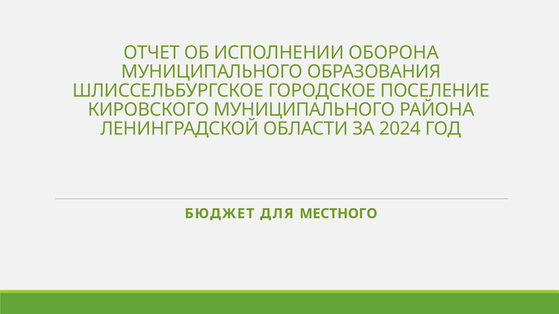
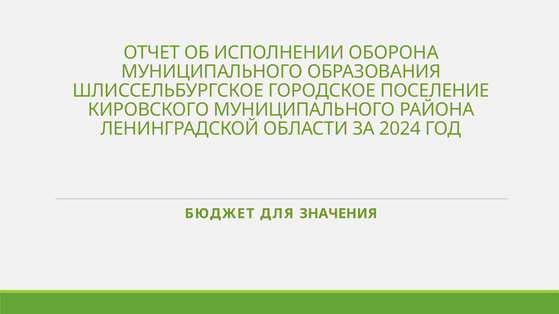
МЕСТНОГО: МЕСТНОГО -> ЗНАЧЕНИЯ (338, 214)
